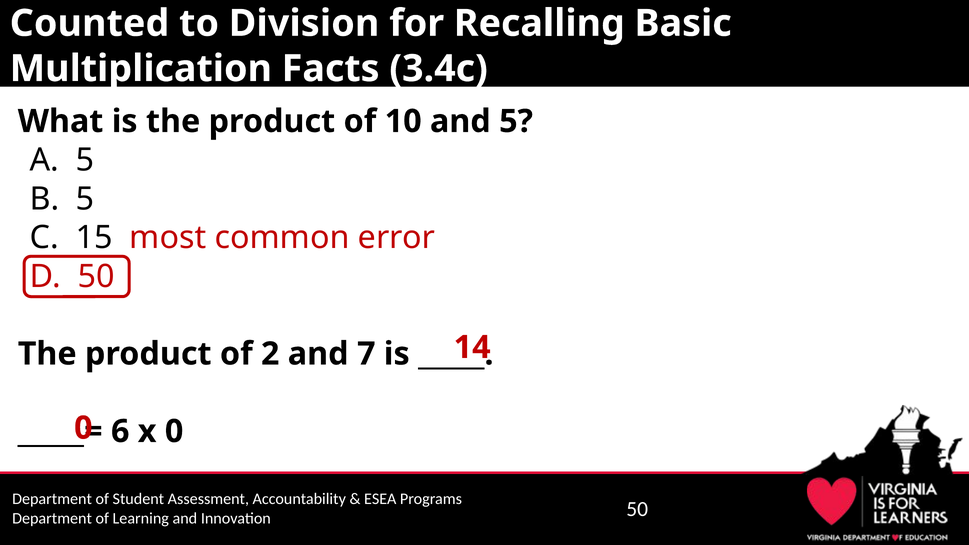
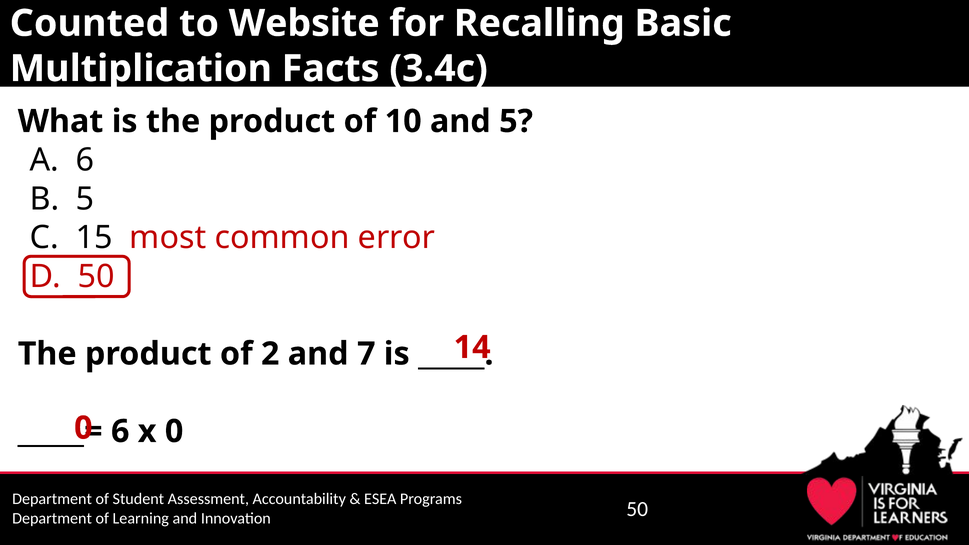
Division: Division -> Website (304, 23)
A 5: 5 -> 6 (85, 160)
